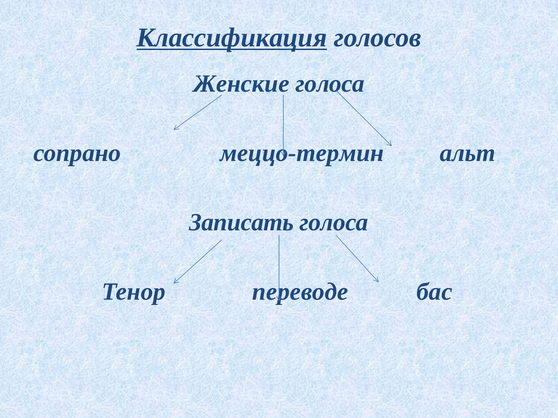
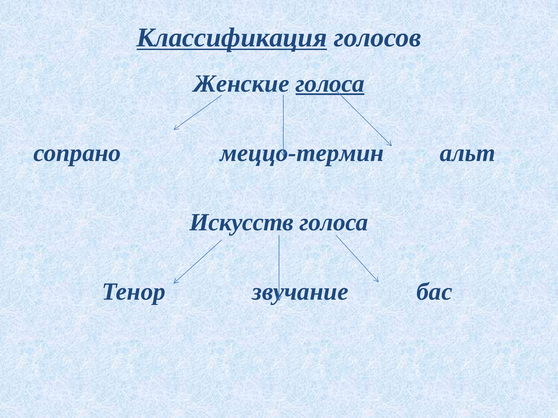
голоса underline: none -> present (330, 84)
Записать: Записать -> Искусств (242, 223)
переводе: переводе -> звучание (300, 292)
